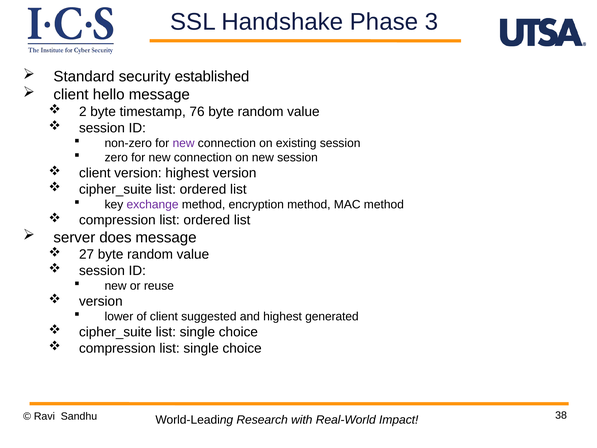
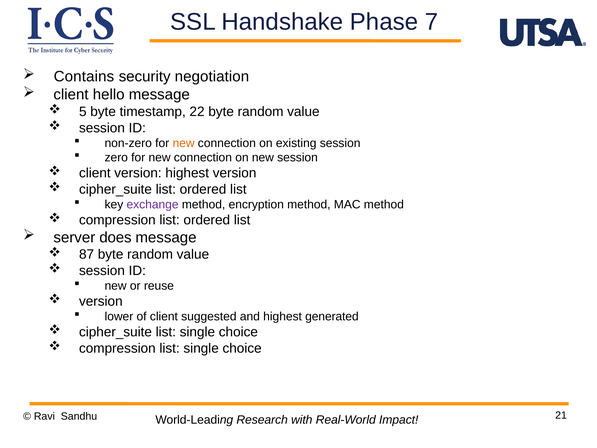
3: 3 -> 7 (432, 22)
Standard: Standard -> Contains (84, 77)
established: established -> negotiation (212, 77)
2: 2 -> 5 (83, 112)
76: 76 -> 22 (197, 112)
new colour: purple -> orange (184, 143)
27: 27 -> 87 (87, 254)
38: 38 -> 21 (561, 415)
